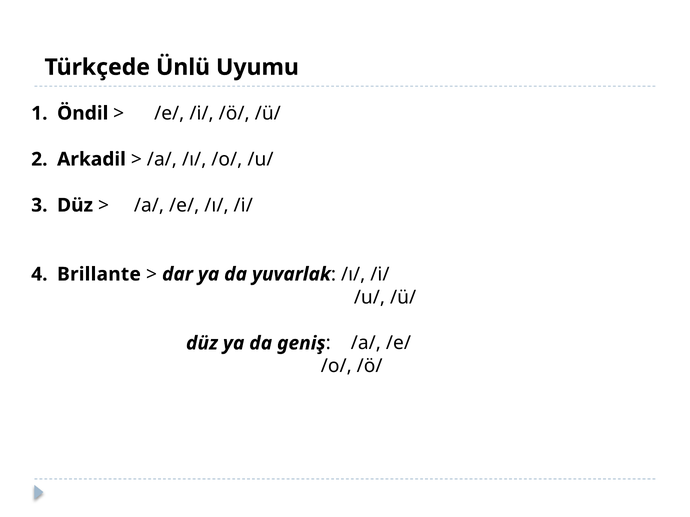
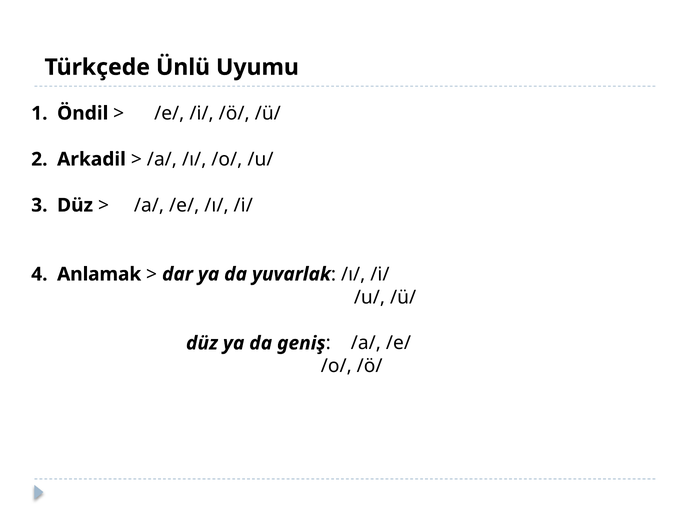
Brillante: Brillante -> Anlamak (99, 274)
